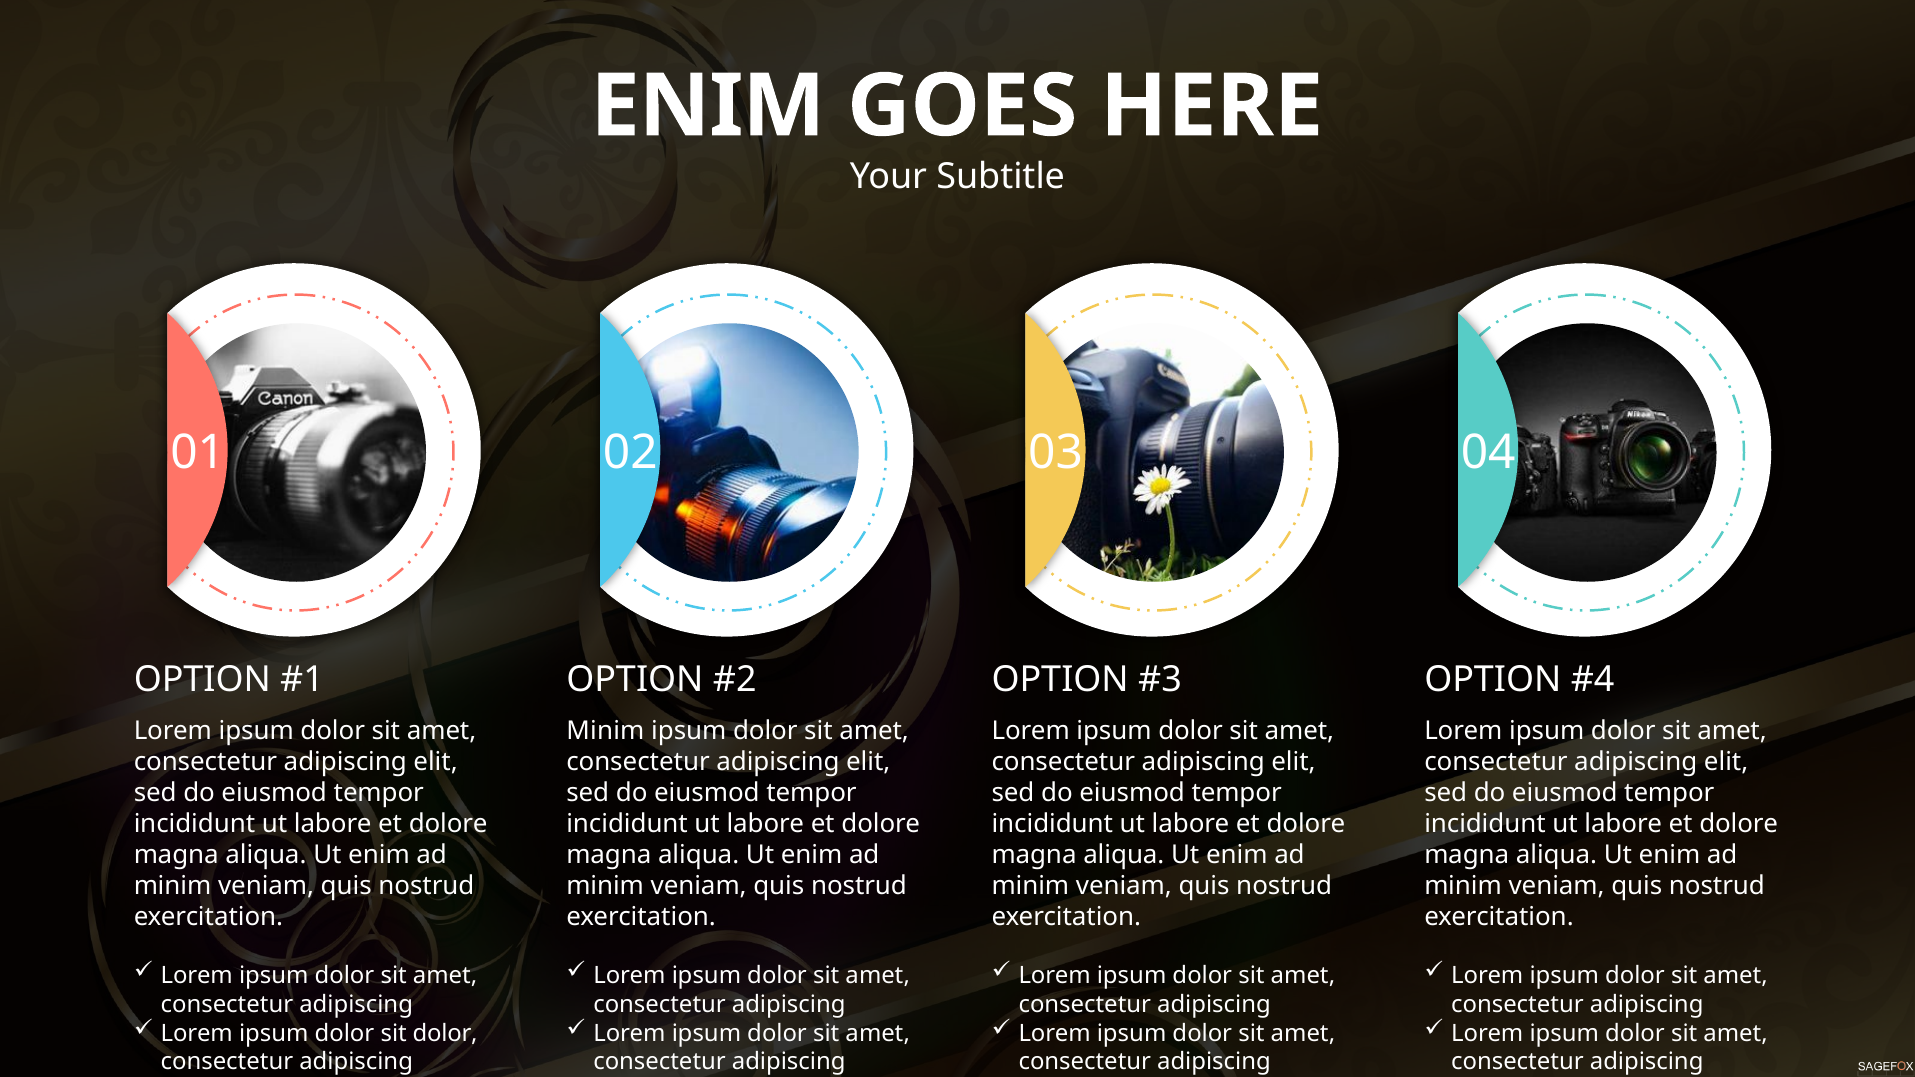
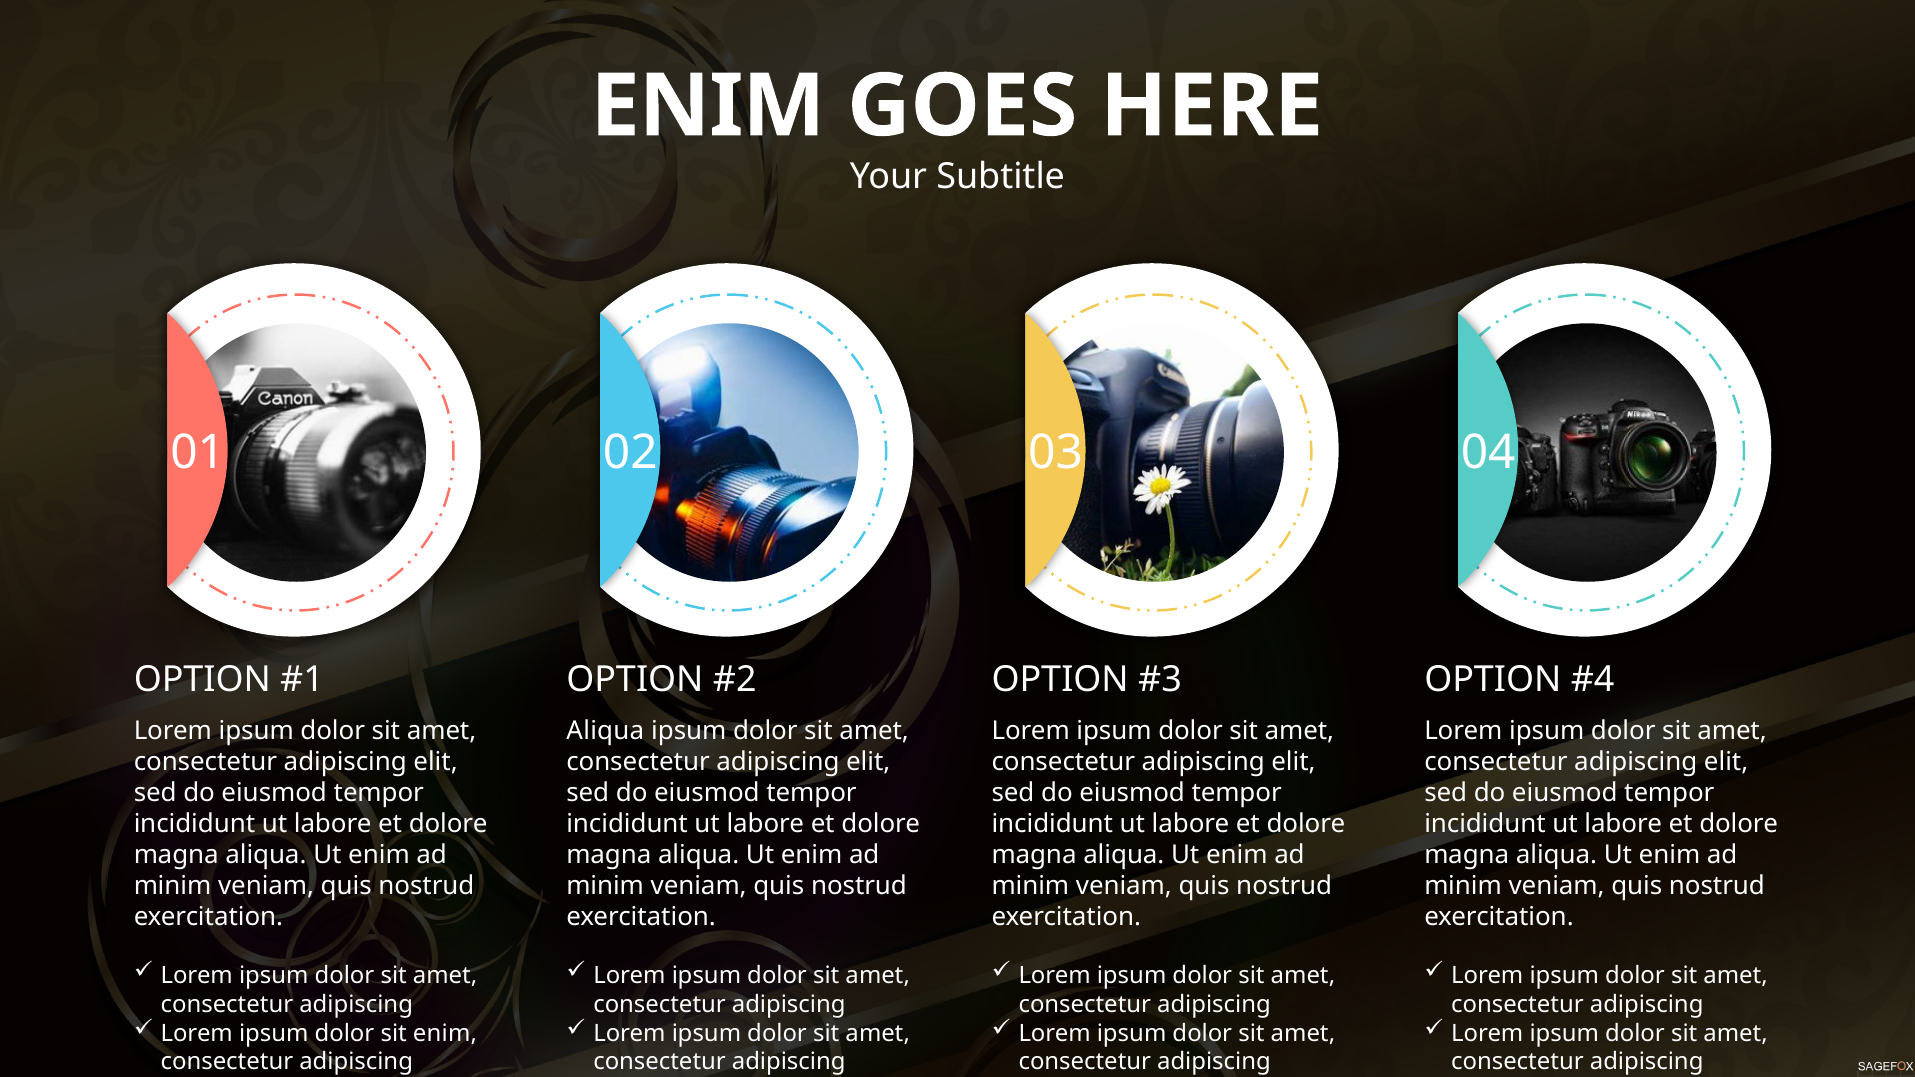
Minim: Minim -> Aliqua (605, 731)
sit dolor: dolor -> enim (445, 1033)
